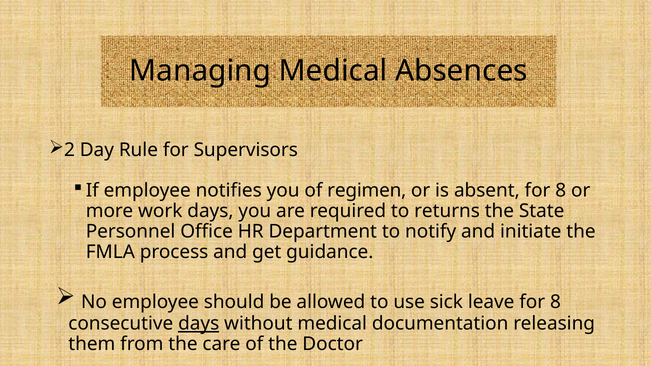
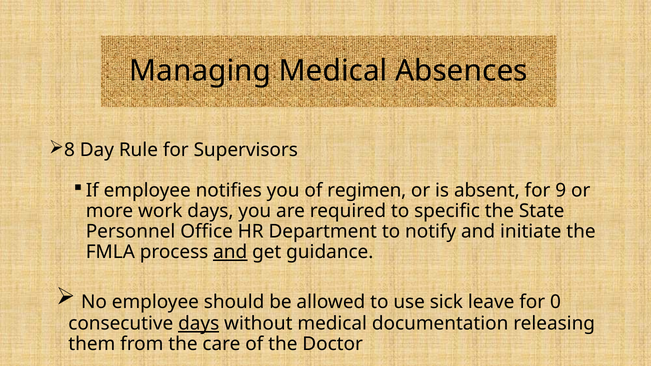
2: 2 -> 8 (69, 150)
absent for 8: 8 -> 9 (561, 191)
returns: returns -> specific (447, 211)
and underline: none -> present (230, 252)
leave for 8: 8 -> 0 (555, 302)
